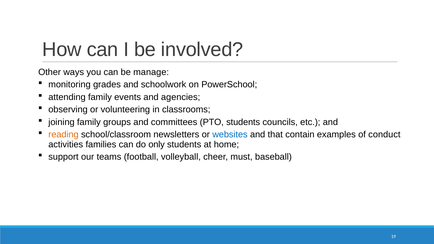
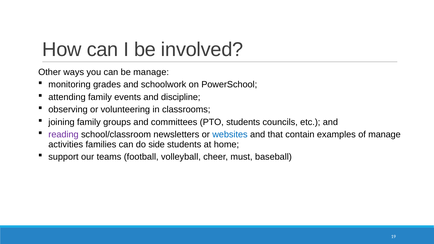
agencies: agencies -> discipline (181, 97)
reading colour: orange -> purple (63, 135)
of conduct: conduct -> manage (384, 135)
only: only -> side (157, 144)
